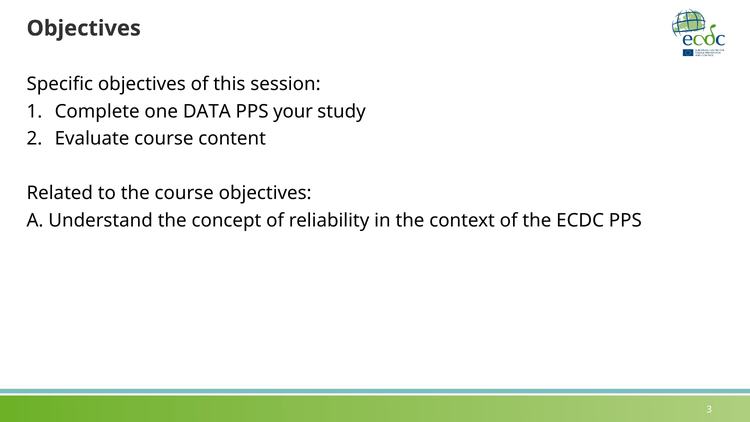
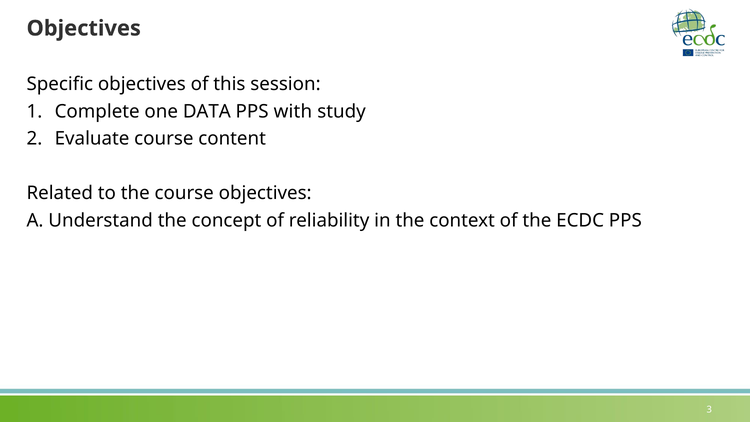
your: your -> with (293, 111)
